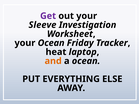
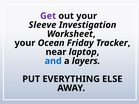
heat: heat -> near (56, 52)
and colour: orange -> blue (53, 61)
a ocean: ocean -> layers (86, 61)
